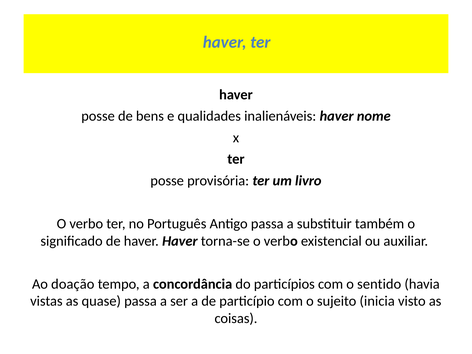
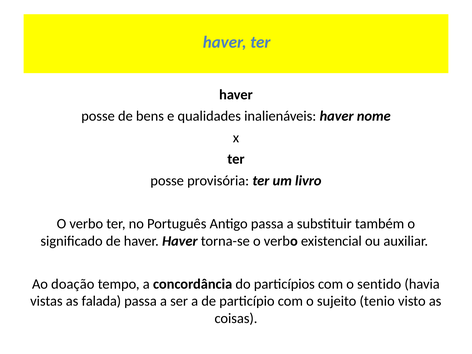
quase: quase -> falada (101, 301)
inicia: inicia -> tenio (377, 301)
